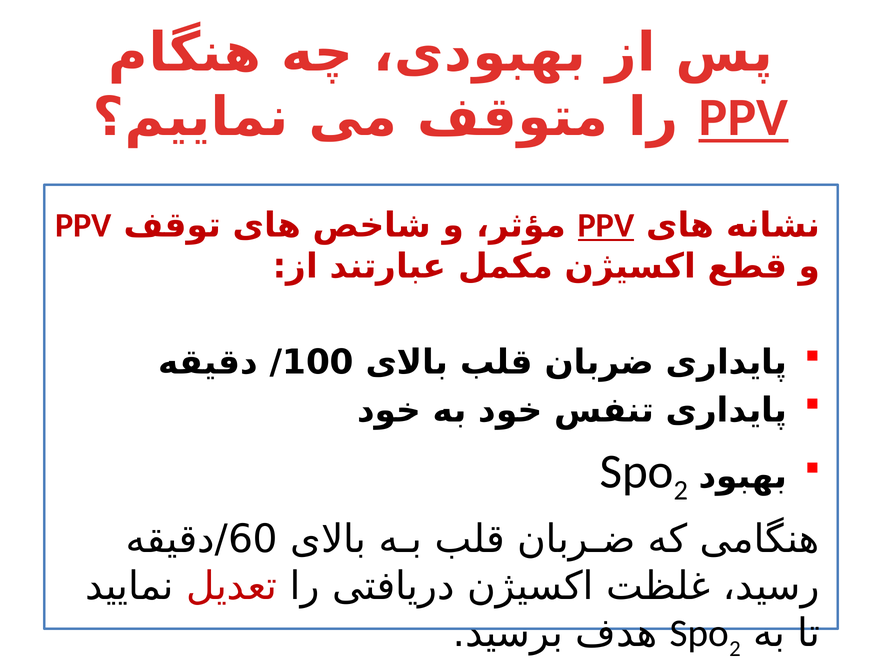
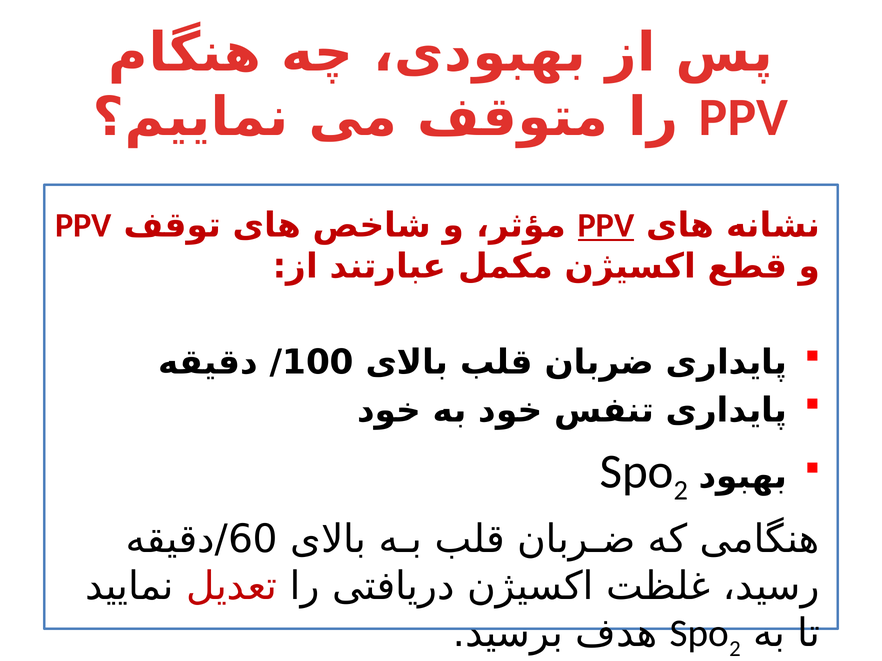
PPV underline: present -> none (743, 118)
